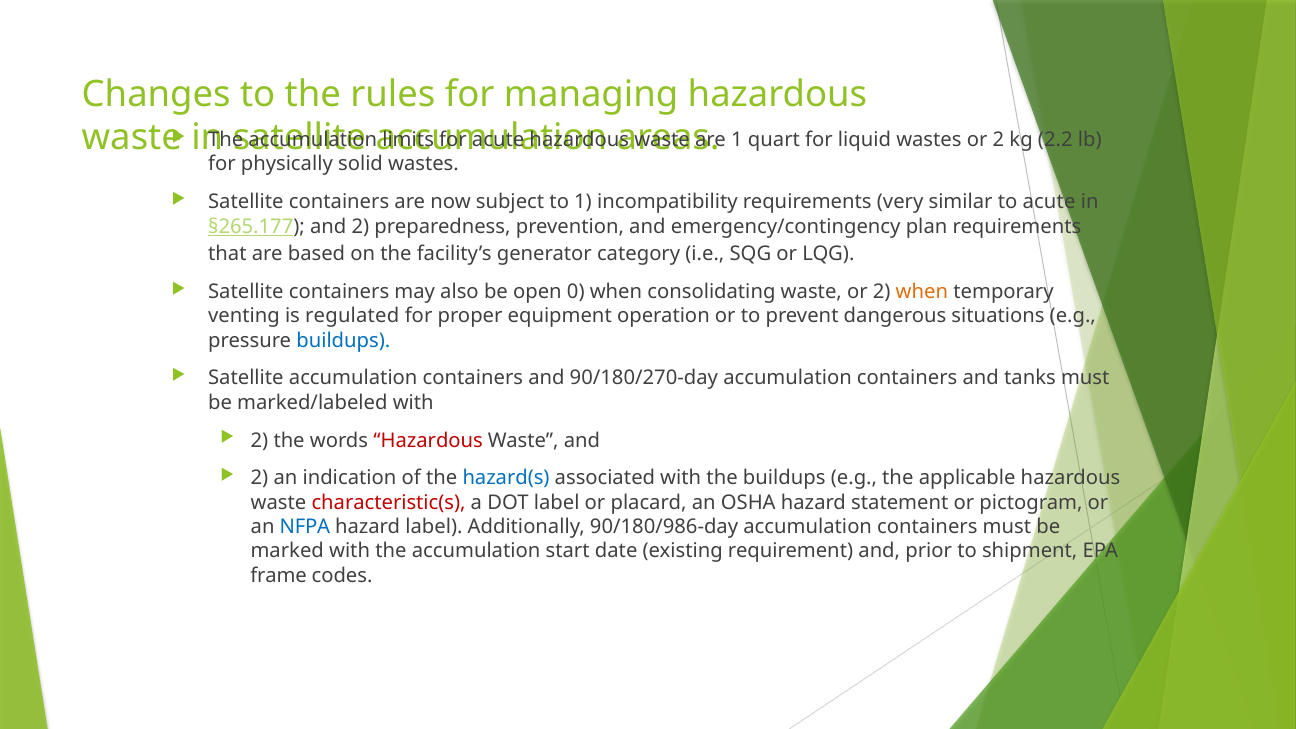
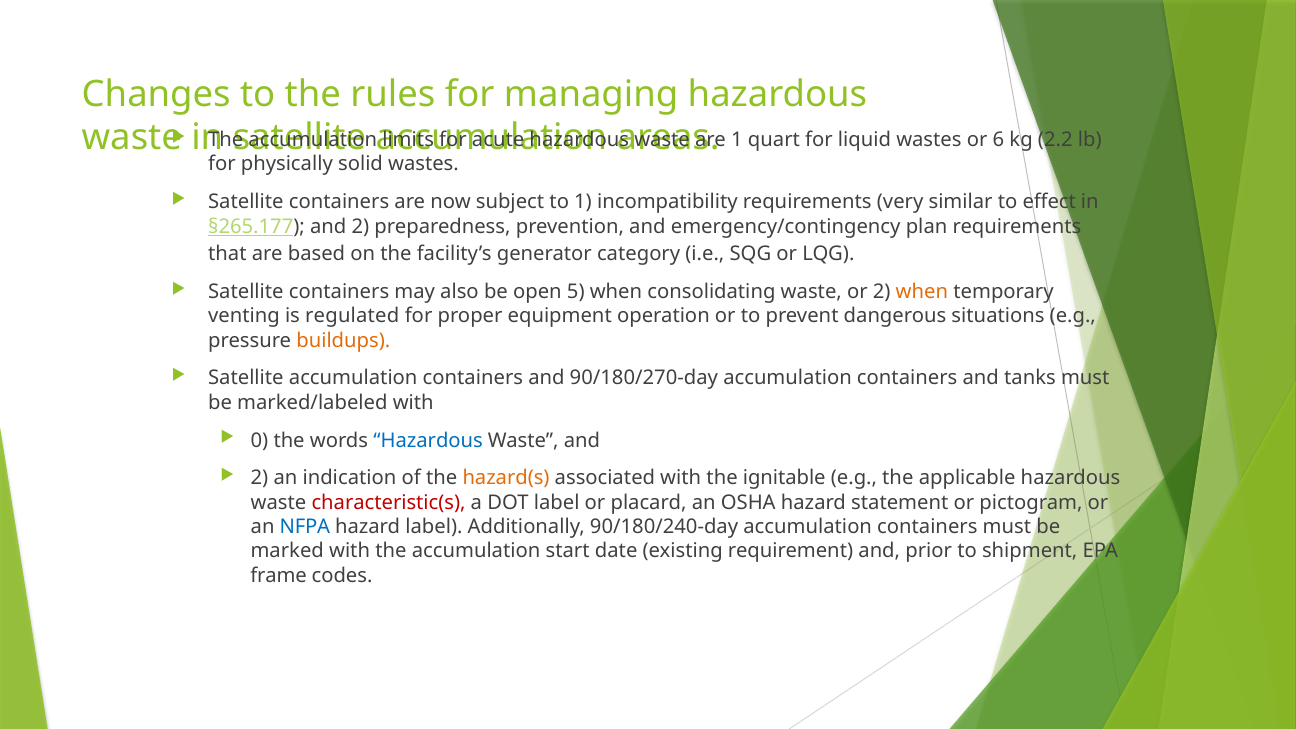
wastes or 2: 2 -> 6 (998, 140)
to acute: acute -> effect (1049, 202)
0: 0 -> 5 (576, 292)
buildups colour: blue -> orange (343, 340)
2: 2 -> 0 (260, 440)
Hazardous colour: red -> blue (428, 440)
hazard(s colour: blue -> orange (506, 478)
the buildups: buildups -> ignitable (784, 478)
90/180/986-day: 90/180/986-day -> 90/180/240-day (664, 527)
